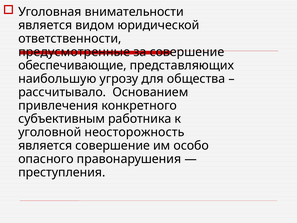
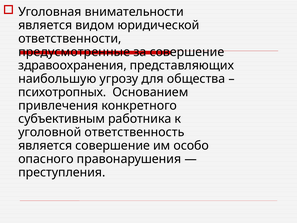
обеспечивающие: обеспечивающие -> здравоохранения (72, 65)
рассчитывало: рассчитывало -> психотропных (62, 92)
неосторожность: неосторожность -> ответственность (134, 132)
